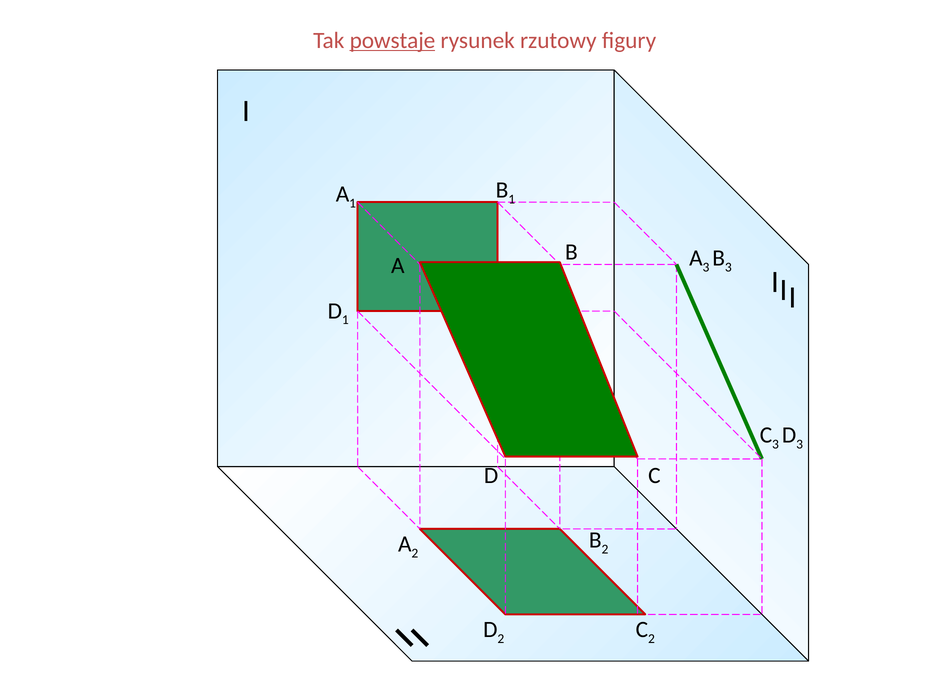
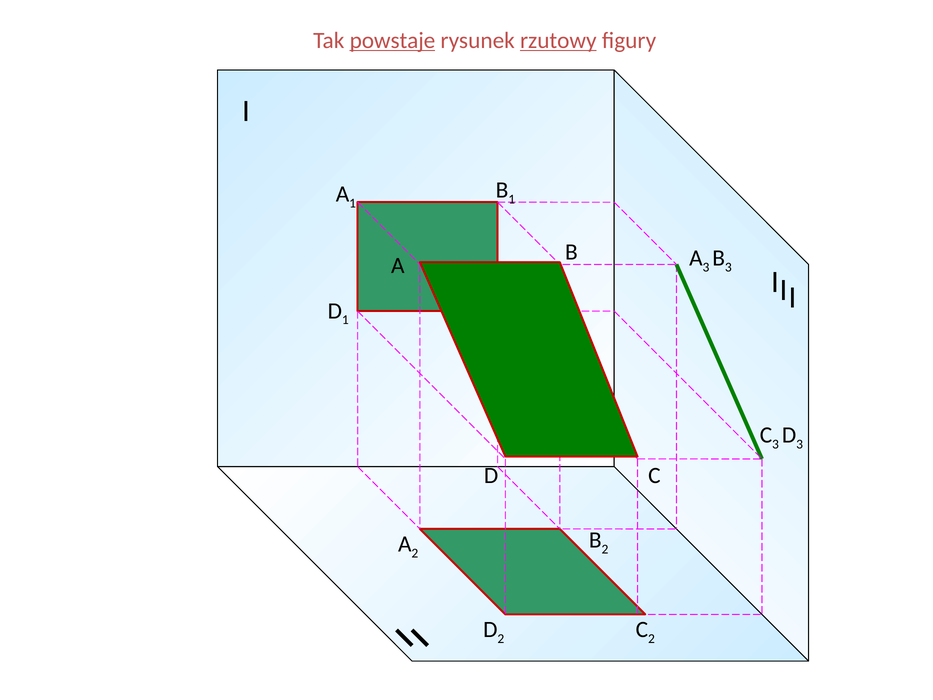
rzutowy underline: none -> present (558, 40)
